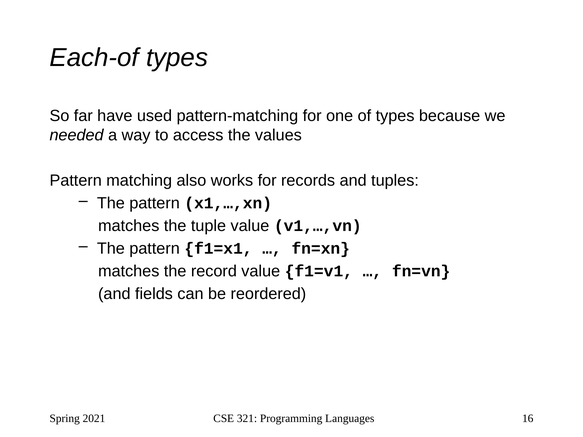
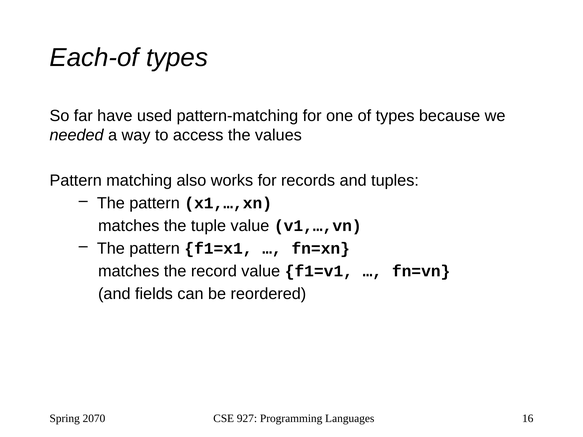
2021: 2021 -> 2070 (94, 419)
321: 321 -> 927 (247, 419)
